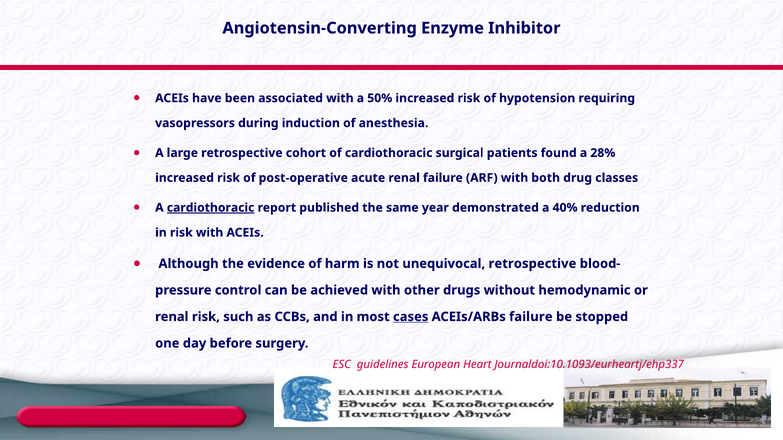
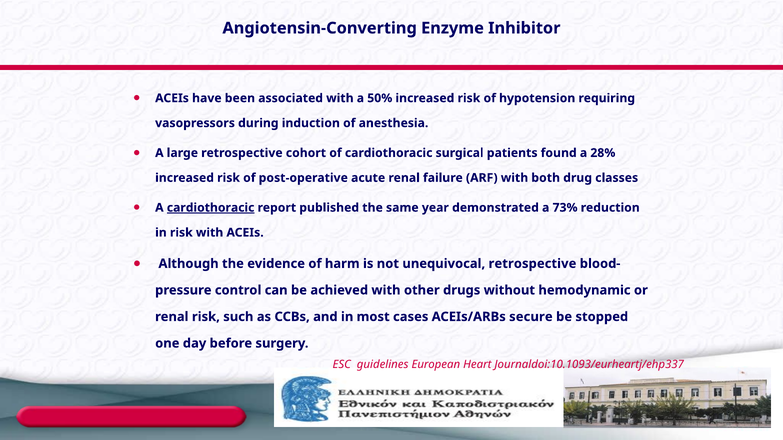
40%: 40% -> 73% (565, 208)
cases underline: present -> none (411, 317)
ACEIs/ARBs failure: failure -> secure (531, 317)
